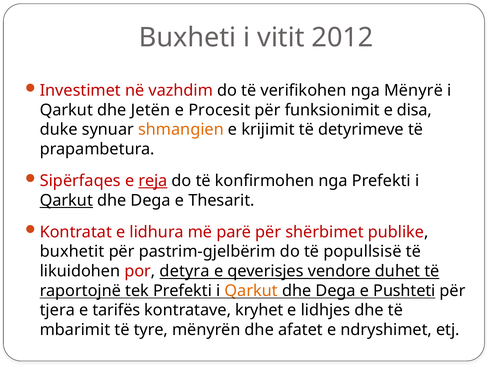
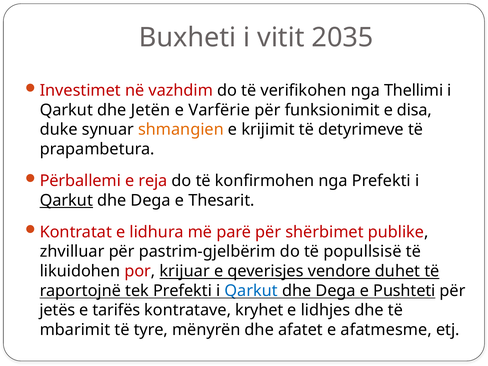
2012: 2012 -> 2035 (343, 38)
Mënyrë: Mënyrë -> Thellimi (414, 91)
Procesit: Procesit -> Varfërie (219, 110)
Sipërfaqes: Sipërfaqes -> Përballemi (80, 181)
reja underline: present -> none (153, 181)
buxhetit: buxhetit -> zhvilluar (72, 252)
detyra: detyra -> krijuar (185, 271)
Qarkut colour: orange -> blue (251, 291)
tjera: tjera -> jetës (57, 310)
ndryshimet: ndryshimet -> afatmesme (386, 330)
